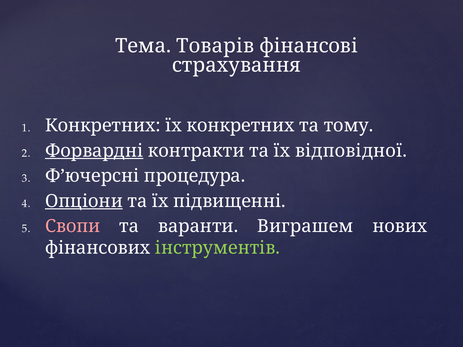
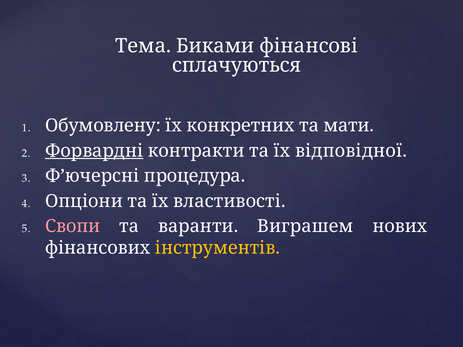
Товарів: Товарів -> Биками (215, 46)
страхування: страхування -> сплачуються (237, 65)
Конкретних: Конкретних -> Обумовлену (103, 126)
тому: тому -> мати (349, 126)
Опціони underline: present -> none (84, 201)
підвищенні: підвищенні -> властивості (229, 201)
інструментів colour: light green -> yellow (217, 248)
